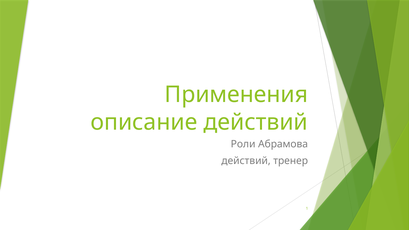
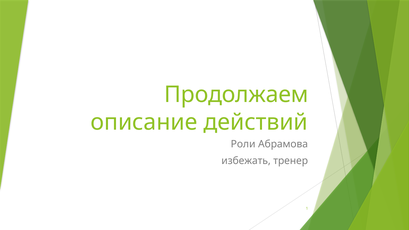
Применения: Применения -> Продолжаем (236, 95)
действий: действий -> избежать (246, 161)
